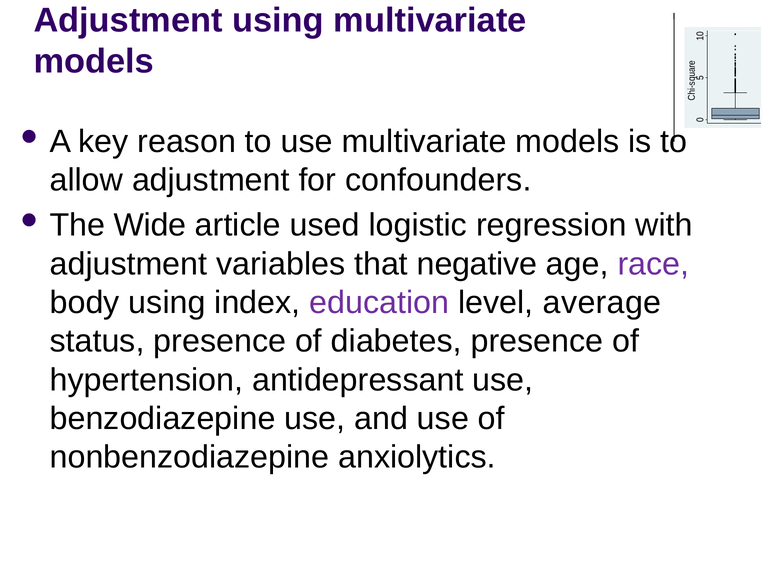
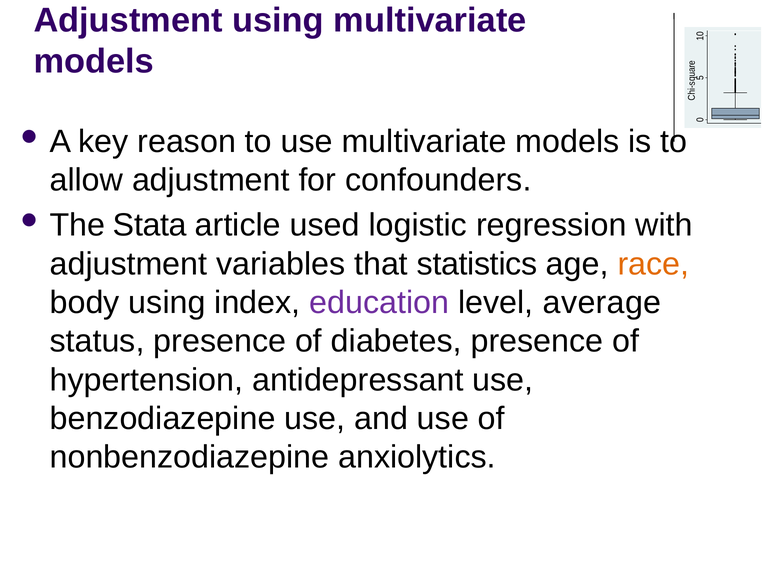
Wide: Wide -> Stata (150, 225)
negative: negative -> statistics (477, 264)
race colour: purple -> orange (653, 264)
